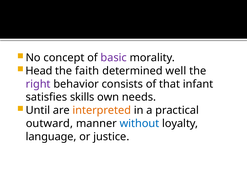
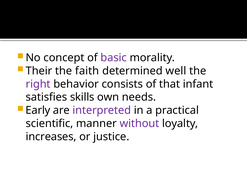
Head: Head -> Their (39, 71)
Until: Until -> Early (38, 110)
interpreted colour: orange -> purple (102, 110)
outward: outward -> scientific (49, 124)
without colour: blue -> purple (140, 124)
language: language -> increases (51, 137)
